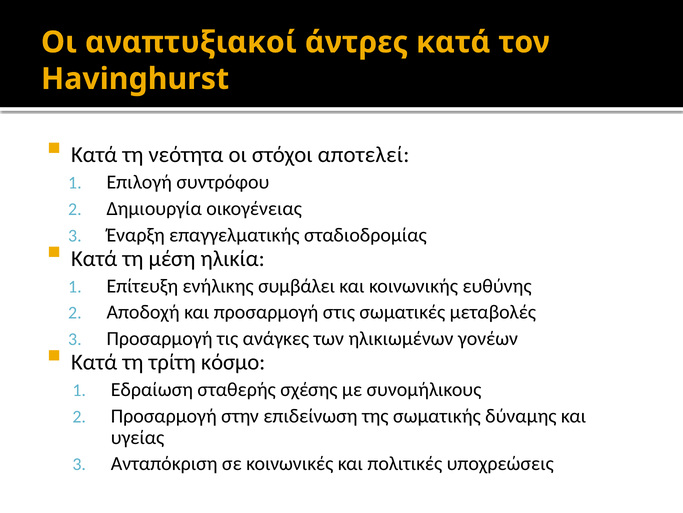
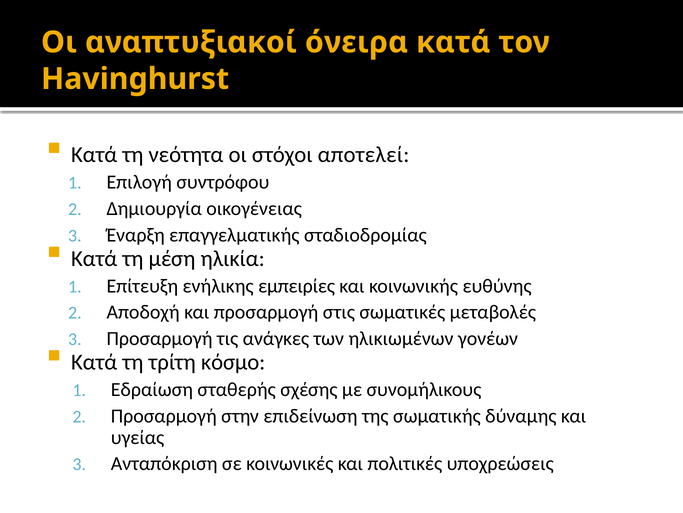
άντρες: άντρες -> όνειρα (356, 42)
συμβάλει: συμβάλει -> εμπειρίες (297, 286)
